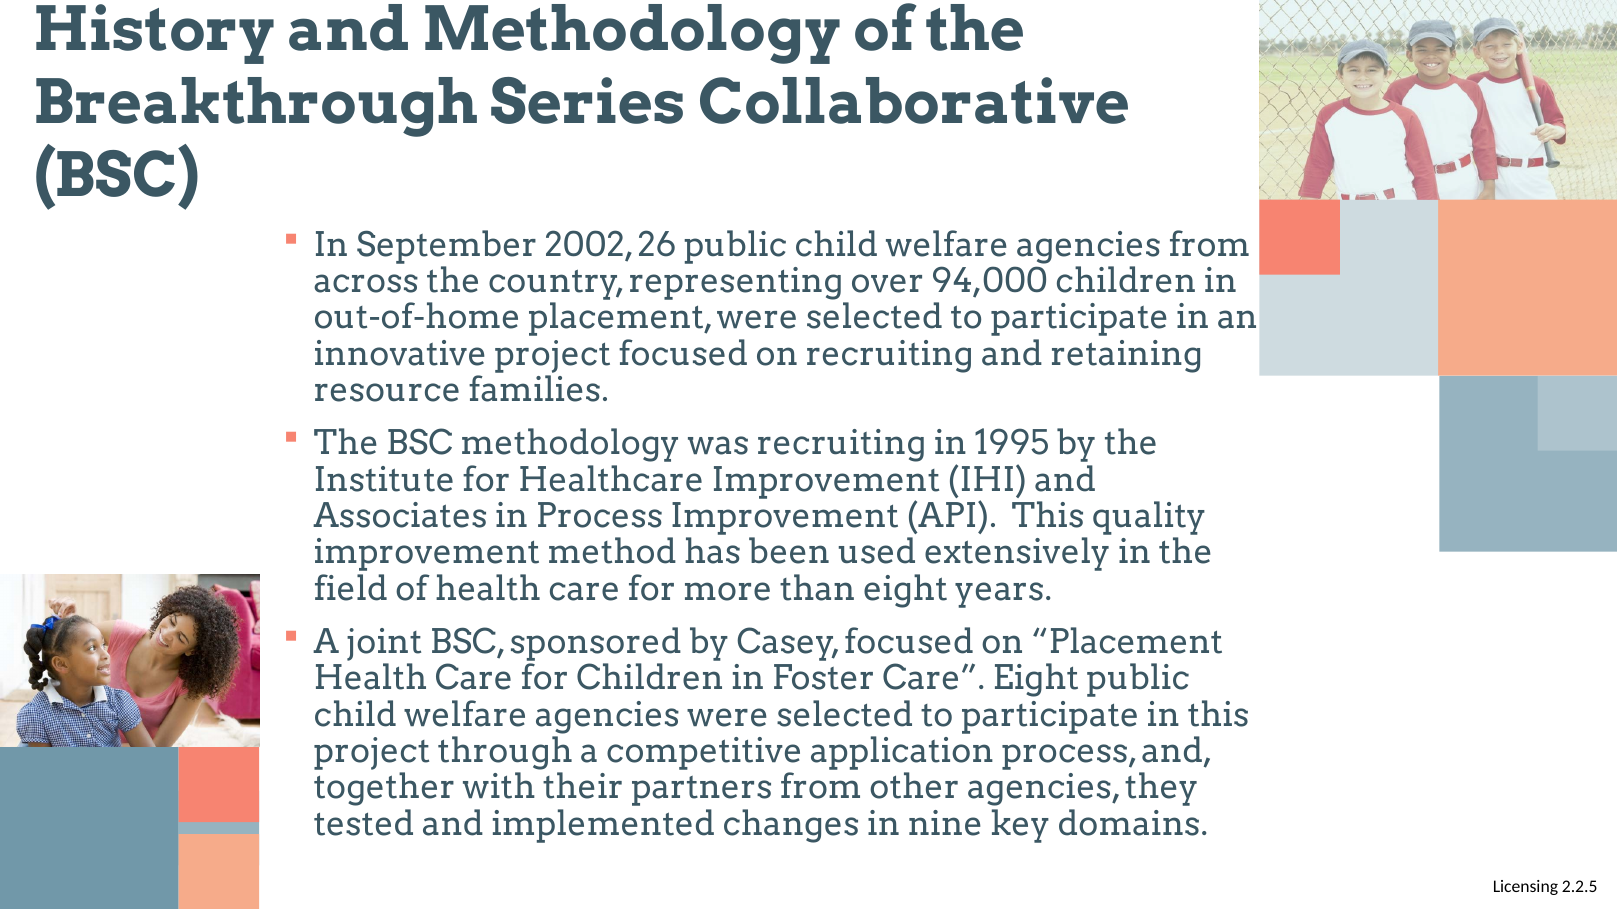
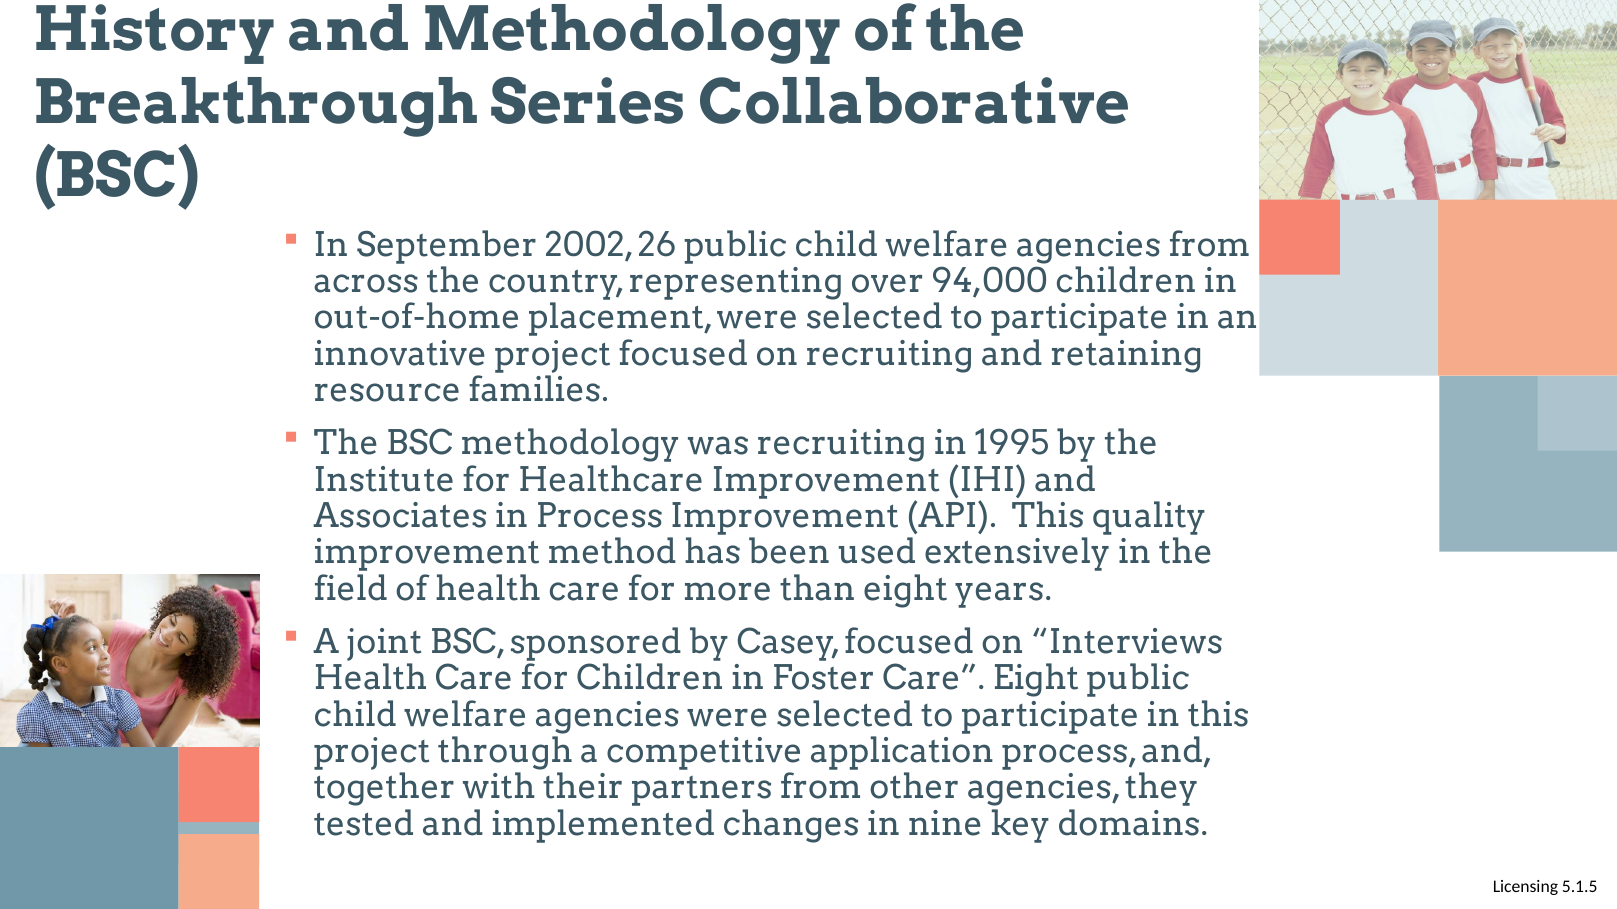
on Placement: Placement -> Interviews (1127, 643)
2.2.5: 2.2.5 -> 5.1.5 (1580, 887)
